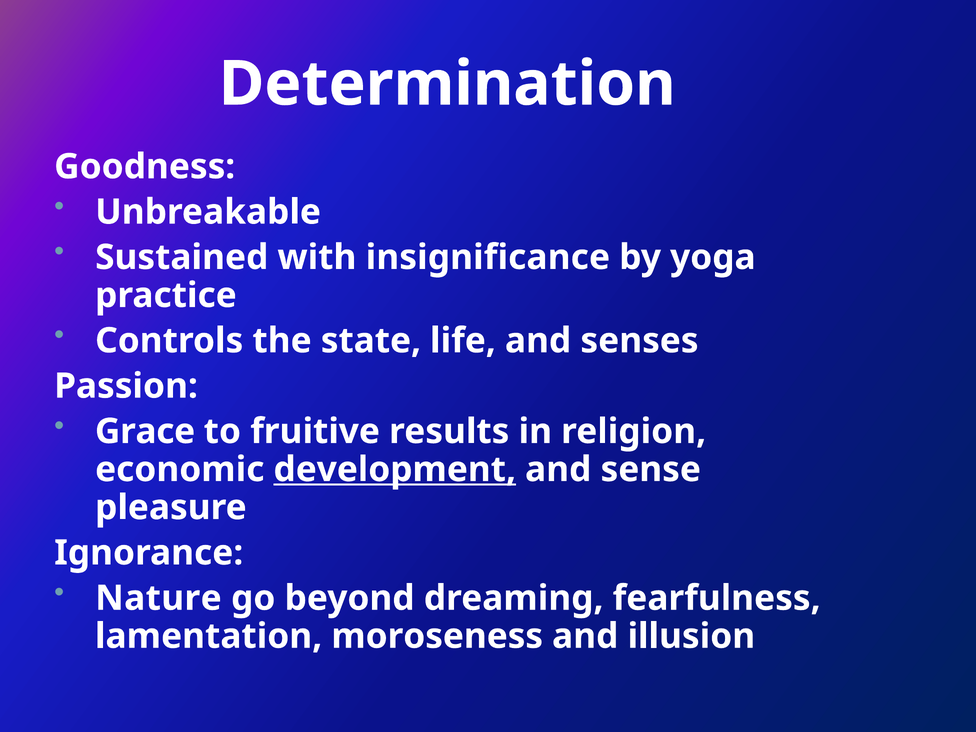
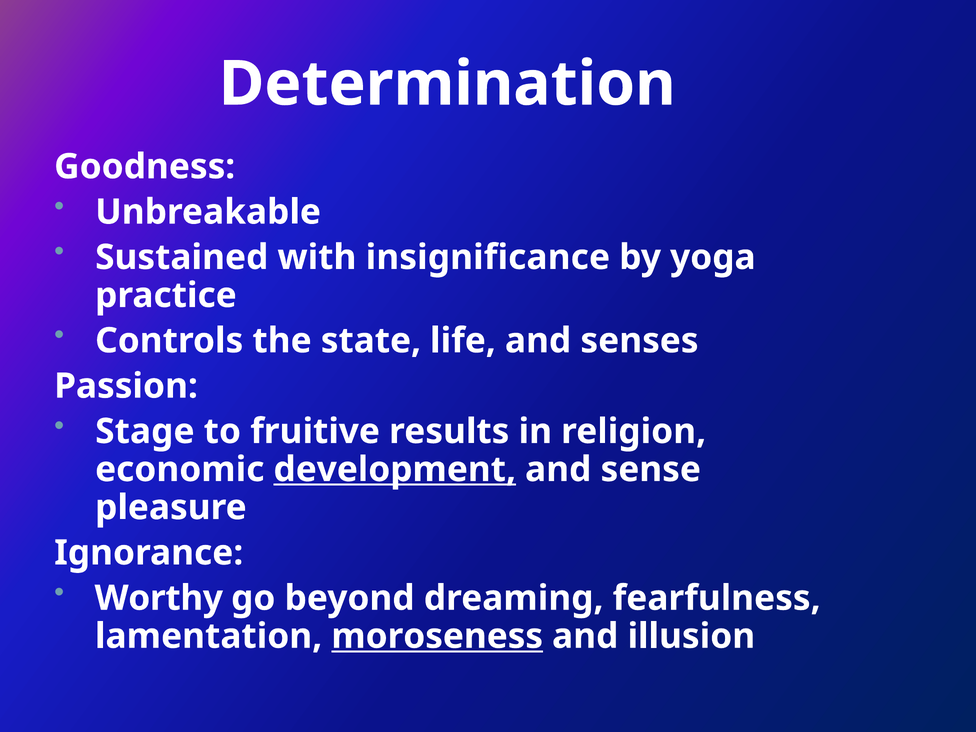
Grace: Grace -> Stage (145, 431)
Nature: Nature -> Worthy (159, 598)
moroseness underline: none -> present (437, 636)
